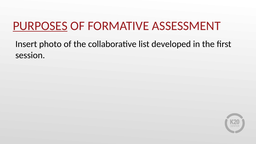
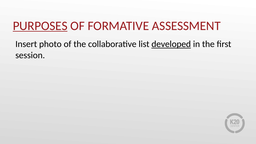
developed underline: none -> present (171, 44)
